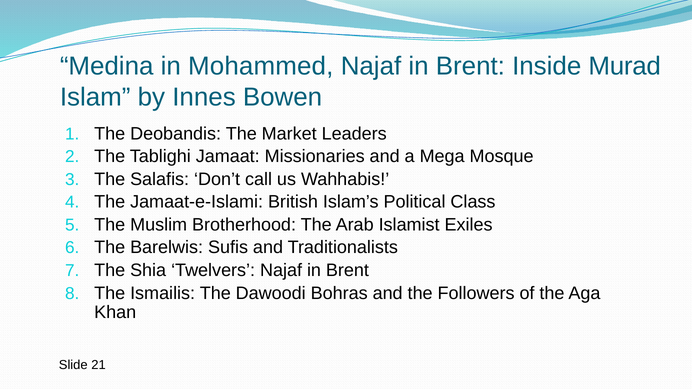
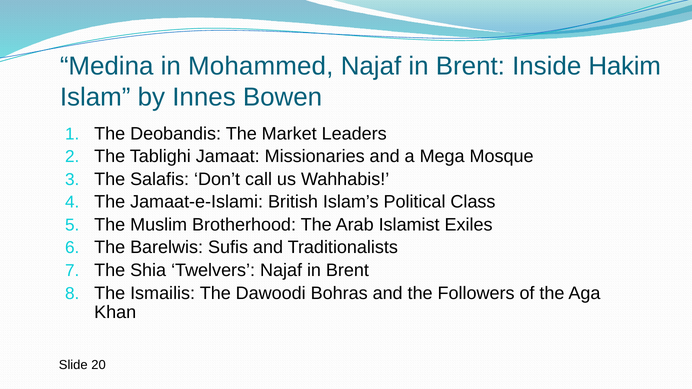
Murad: Murad -> Hakim (625, 66)
21: 21 -> 20 (99, 365)
